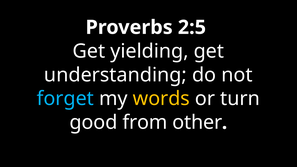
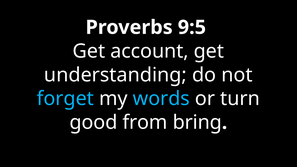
2:5: 2:5 -> 9:5 (192, 27)
yielding: yielding -> account (149, 51)
words colour: yellow -> light blue (161, 99)
other: other -> bring (197, 122)
